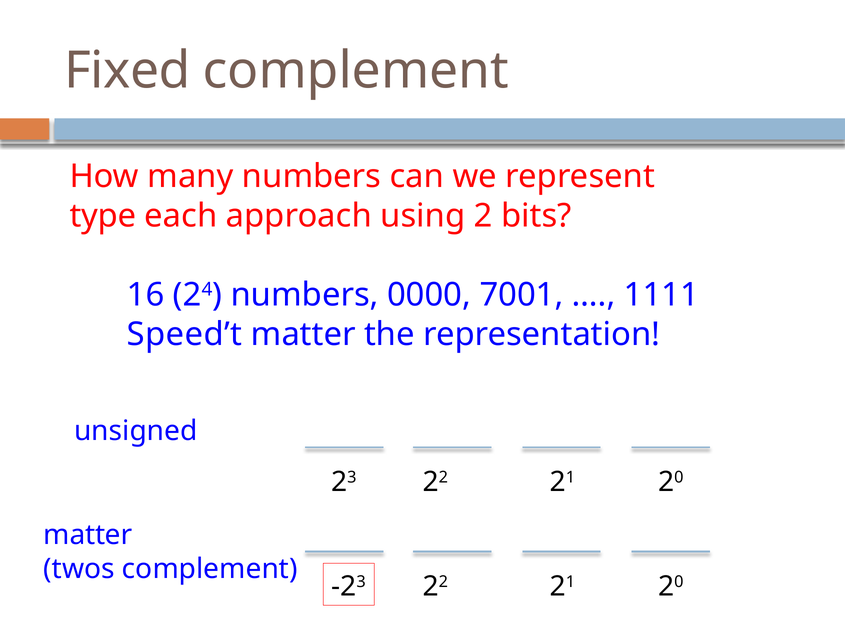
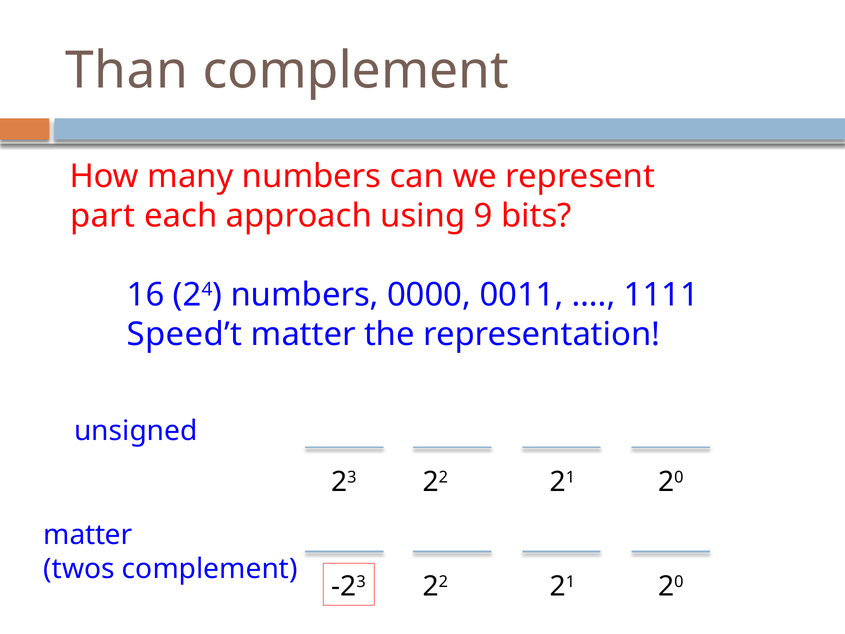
Fixed: Fixed -> Than (127, 70)
type: type -> part (103, 216)
2: 2 -> 9 (483, 216)
7001: 7001 -> 0011 (521, 295)
